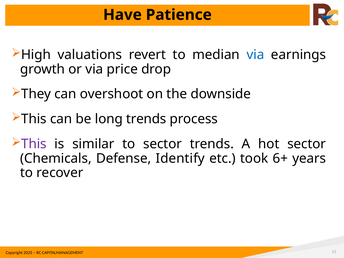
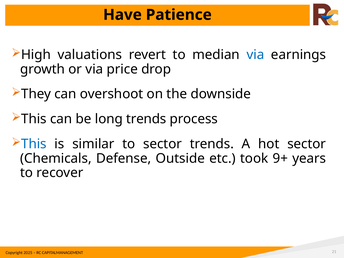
This colour: purple -> blue (34, 144)
Identify: Identify -> Outside (180, 158)
6+: 6+ -> 9+ (280, 158)
